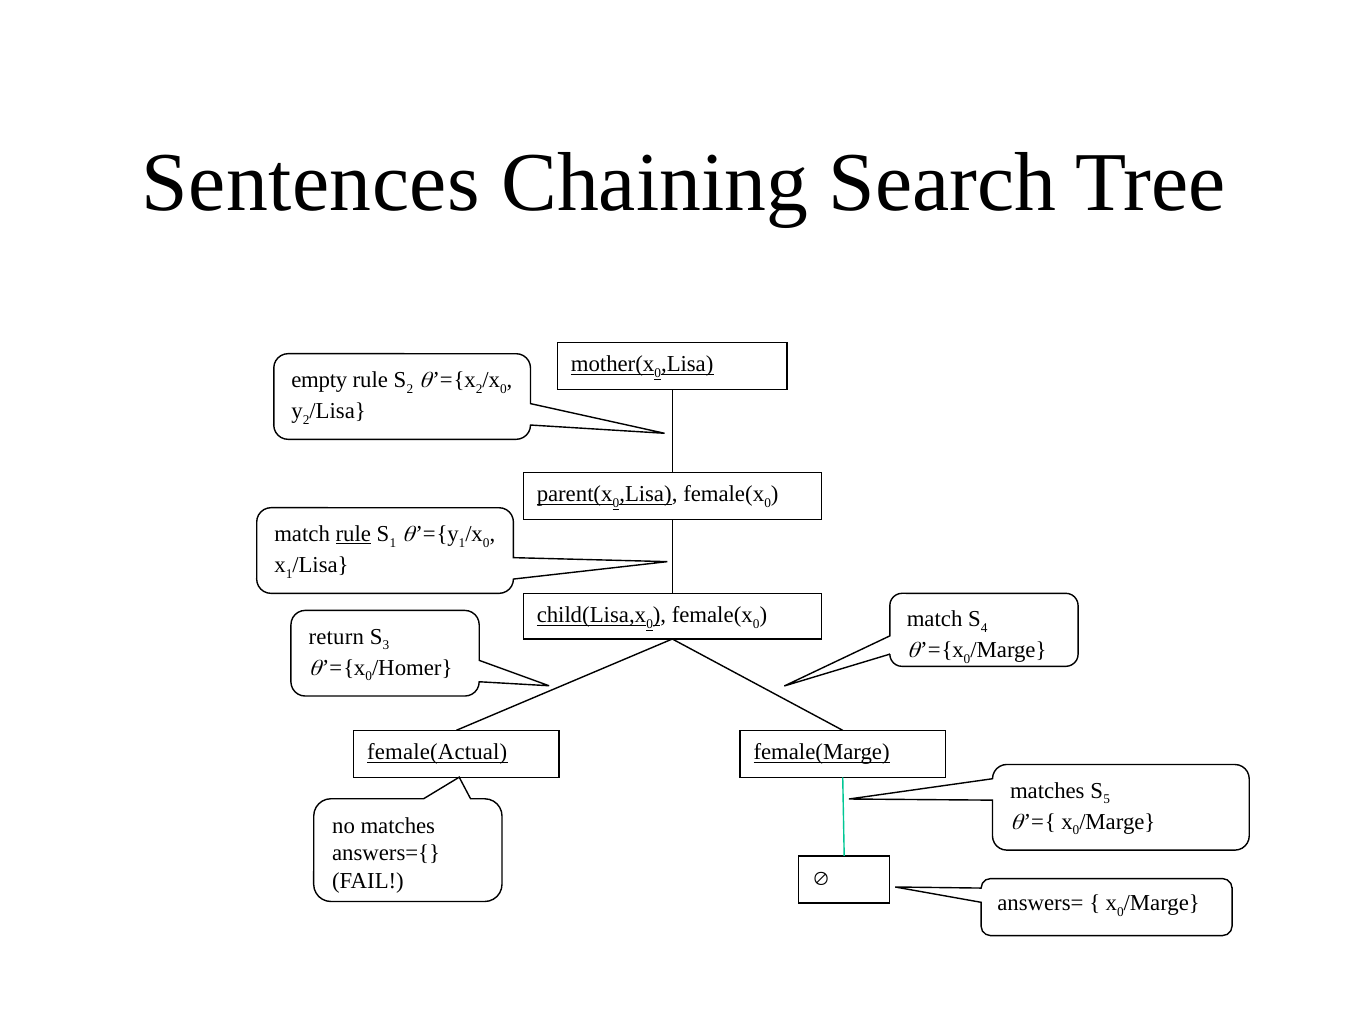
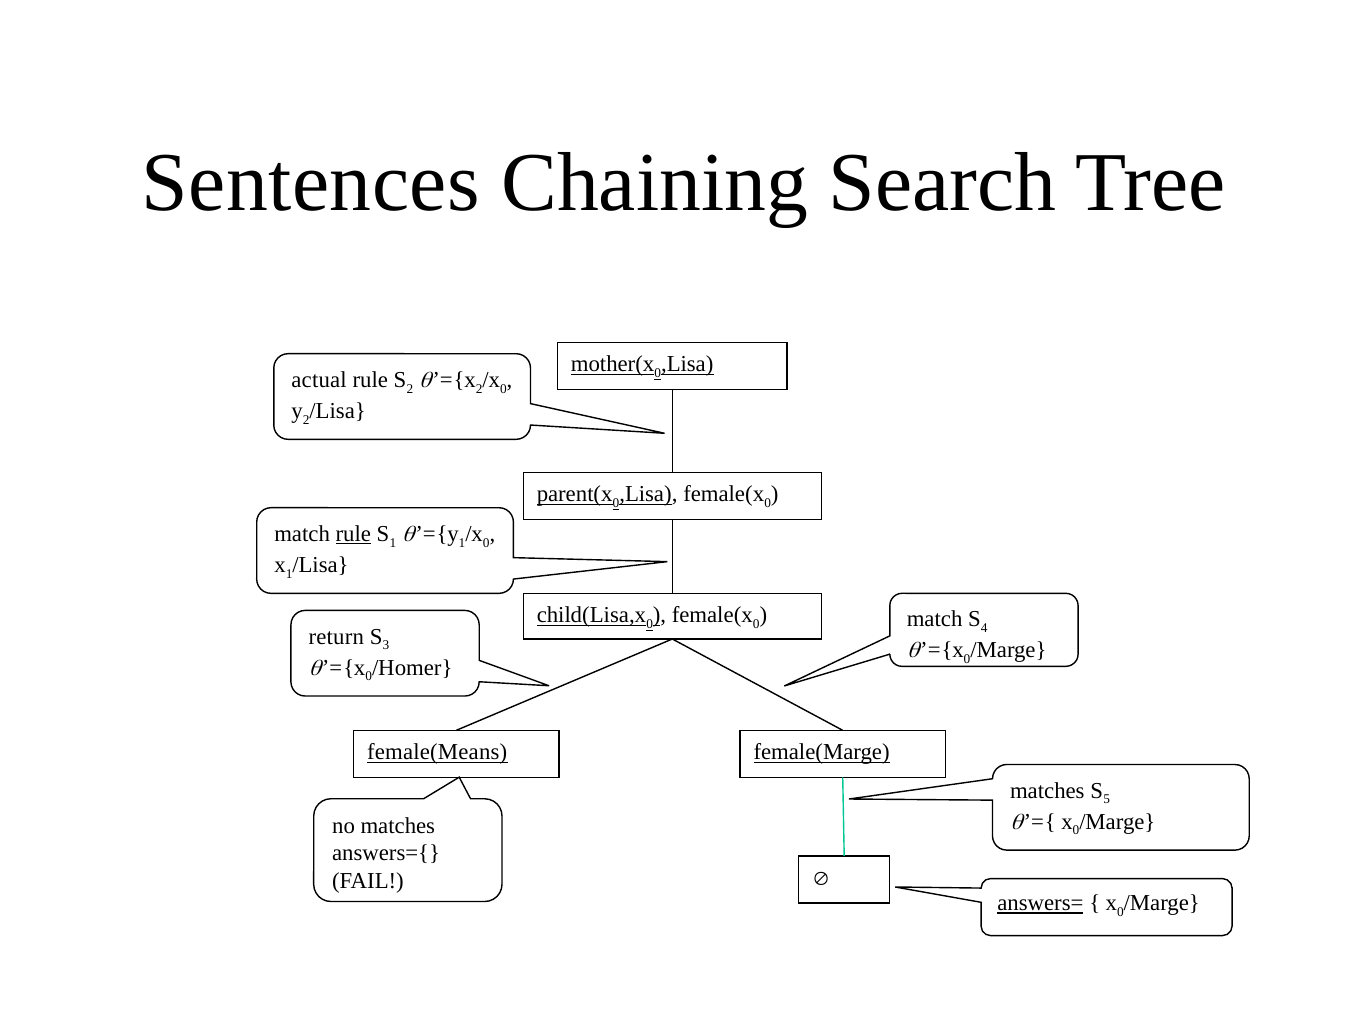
empty: empty -> actual (319, 380)
female(Actual: female(Actual -> female(Means (437, 752)
answers= underline: none -> present (1040, 903)
